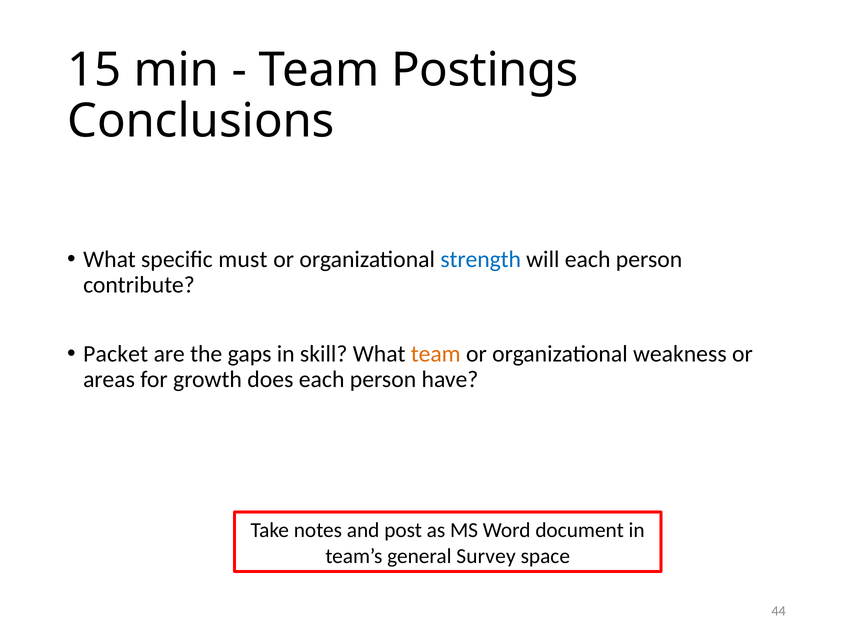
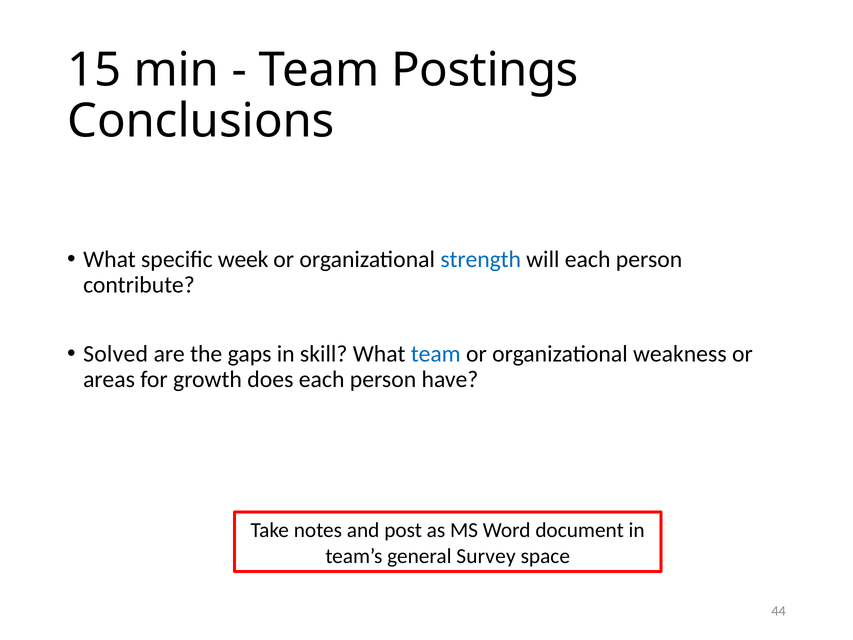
must: must -> week (243, 259)
Packet: Packet -> Solved (116, 354)
team colour: orange -> blue (436, 354)
